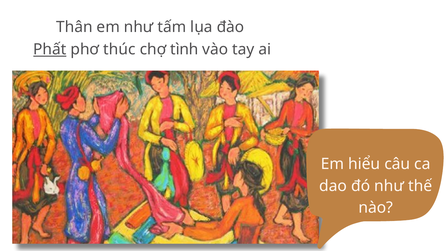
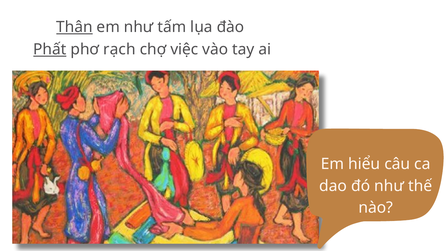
Thân underline: none -> present (74, 27)
thúc: thúc -> rạch (119, 49)
tình: tình -> việc (184, 49)
